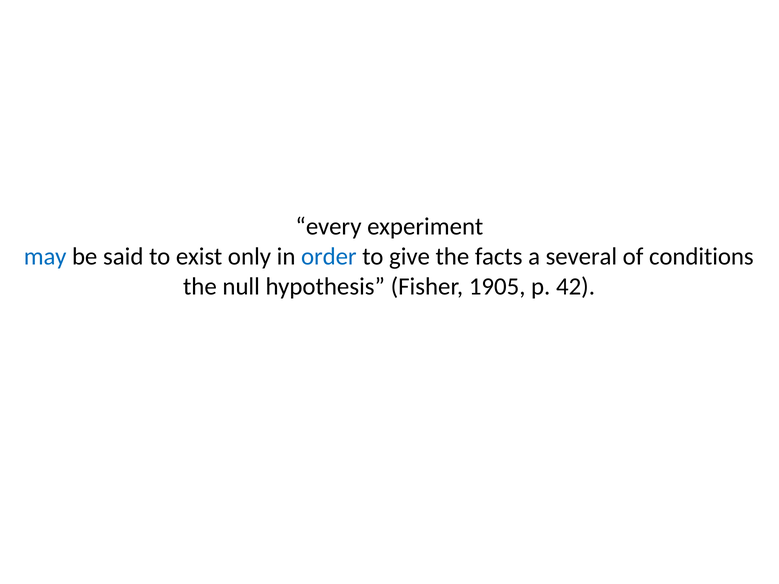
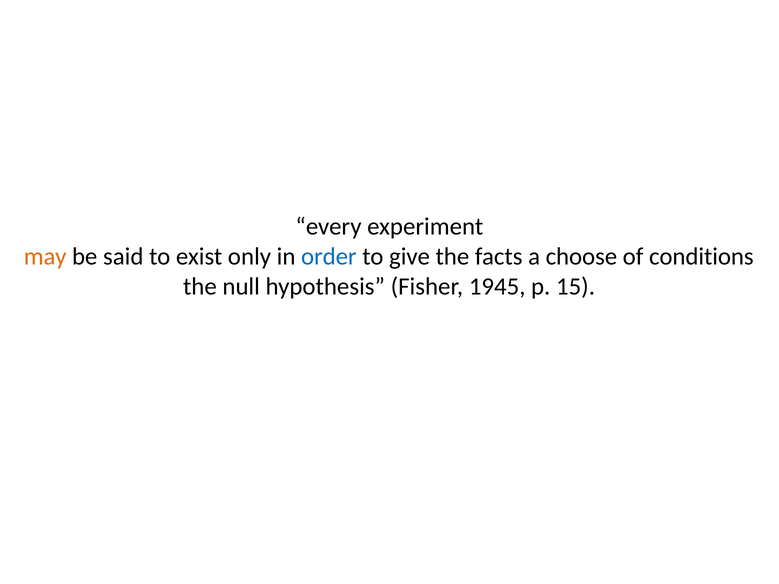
may colour: blue -> orange (45, 257)
several: several -> choose (581, 257)
1905: 1905 -> 1945 (497, 286)
42: 42 -> 15 (576, 286)
